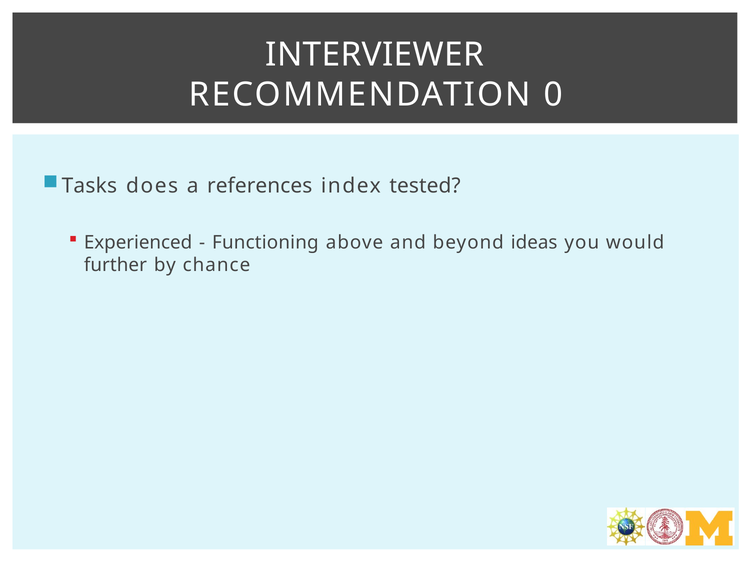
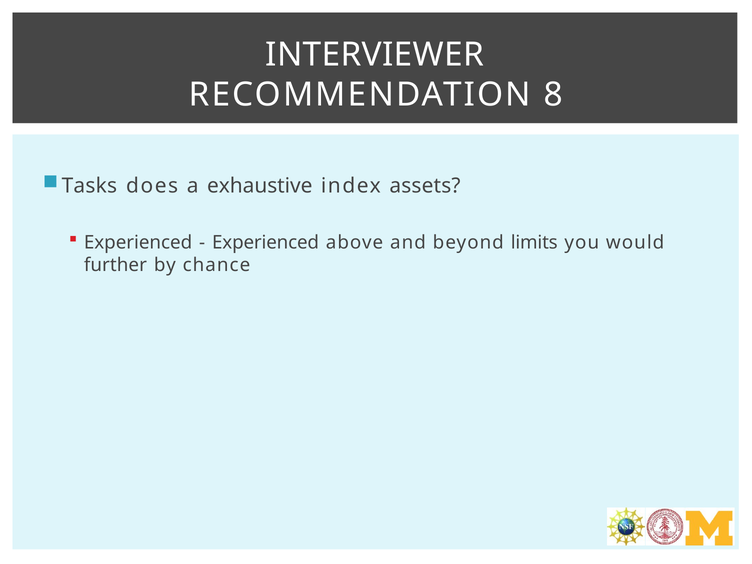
0: 0 -> 8 (553, 95)
references: references -> exhaustive (260, 186)
tested: tested -> assets (425, 186)
Functioning: Functioning -> Experienced (266, 243)
ideas: ideas -> limits (534, 243)
